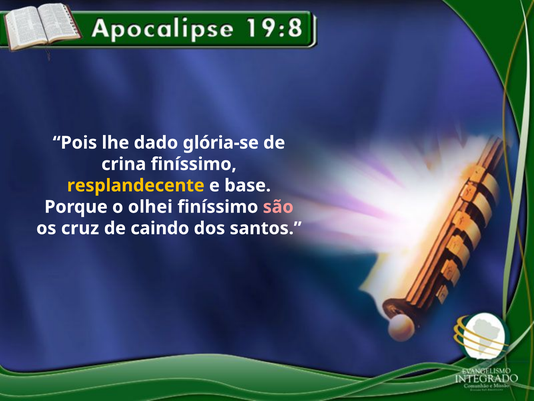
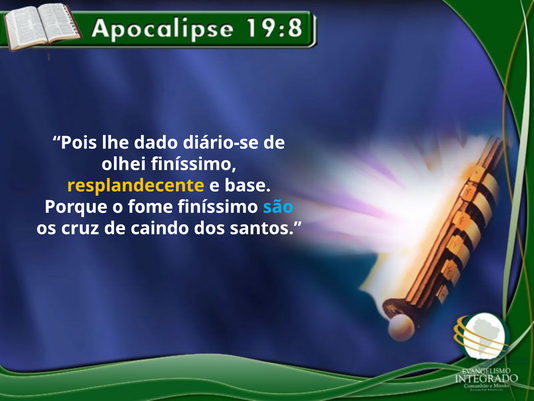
glória-se: glória-se -> diário-se (221, 143)
crina: crina -> olhei (124, 164)
olhei: olhei -> fome (150, 207)
são colour: pink -> light blue (278, 207)
